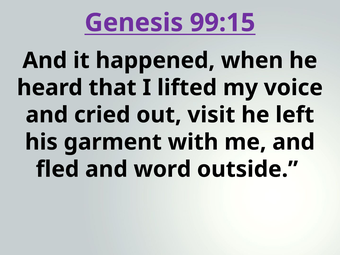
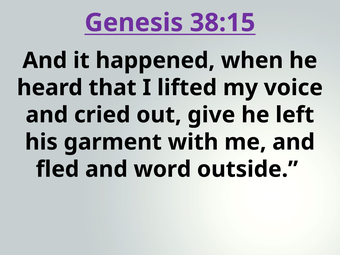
99:15: 99:15 -> 38:15 (223, 23)
visit: visit -> give (211, 115)
